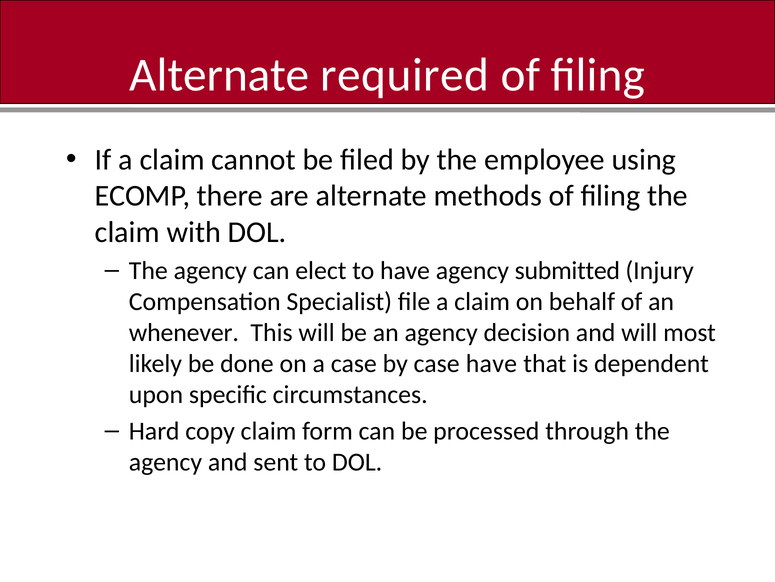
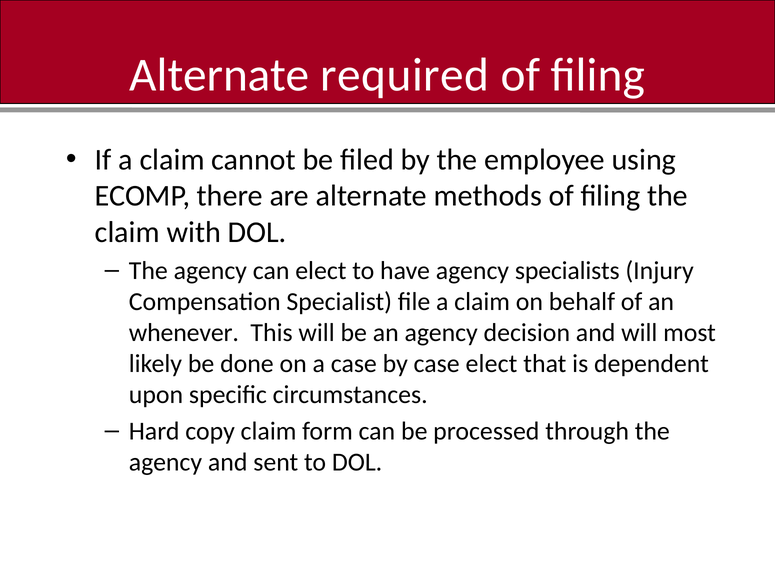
submitted: submitted -> specialists (567, 270)
case have: have -> elect (491, 363)
